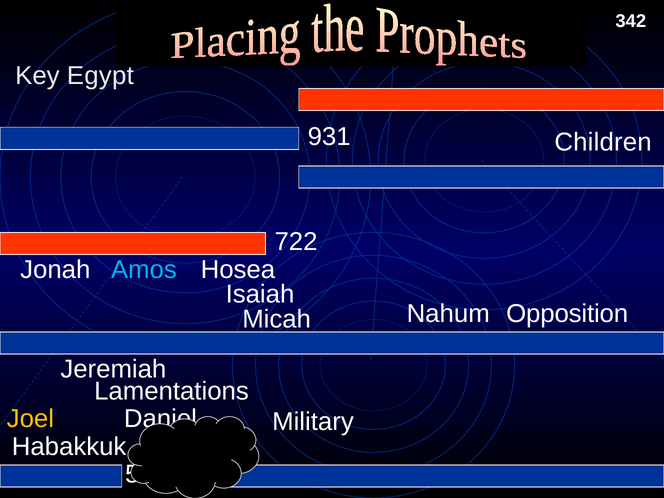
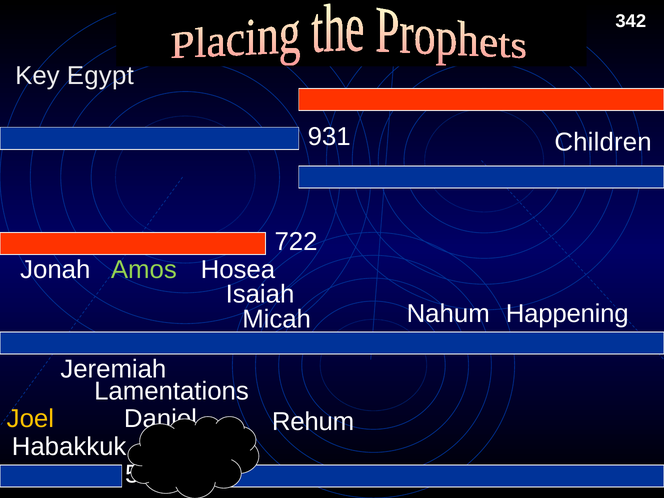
Amos colour: light blue -> light green (144, 270)
Opposition: Opposition -> Happening (567, 314)
Military: Military -> Rehum (313, 422)
